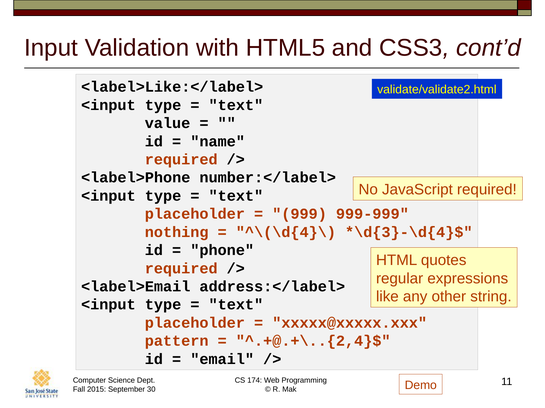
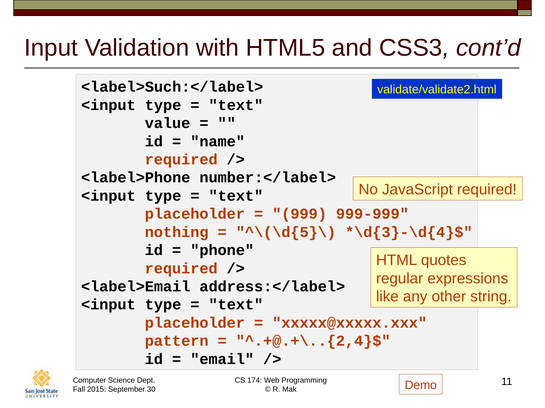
<label>Like:</label>: <label>Like:</label> -> <label>Such:</label> (172, 87)
^\(\d{4}\: ^\(\d{4}\ -> ^\(\d{5}\ (286, 233)
